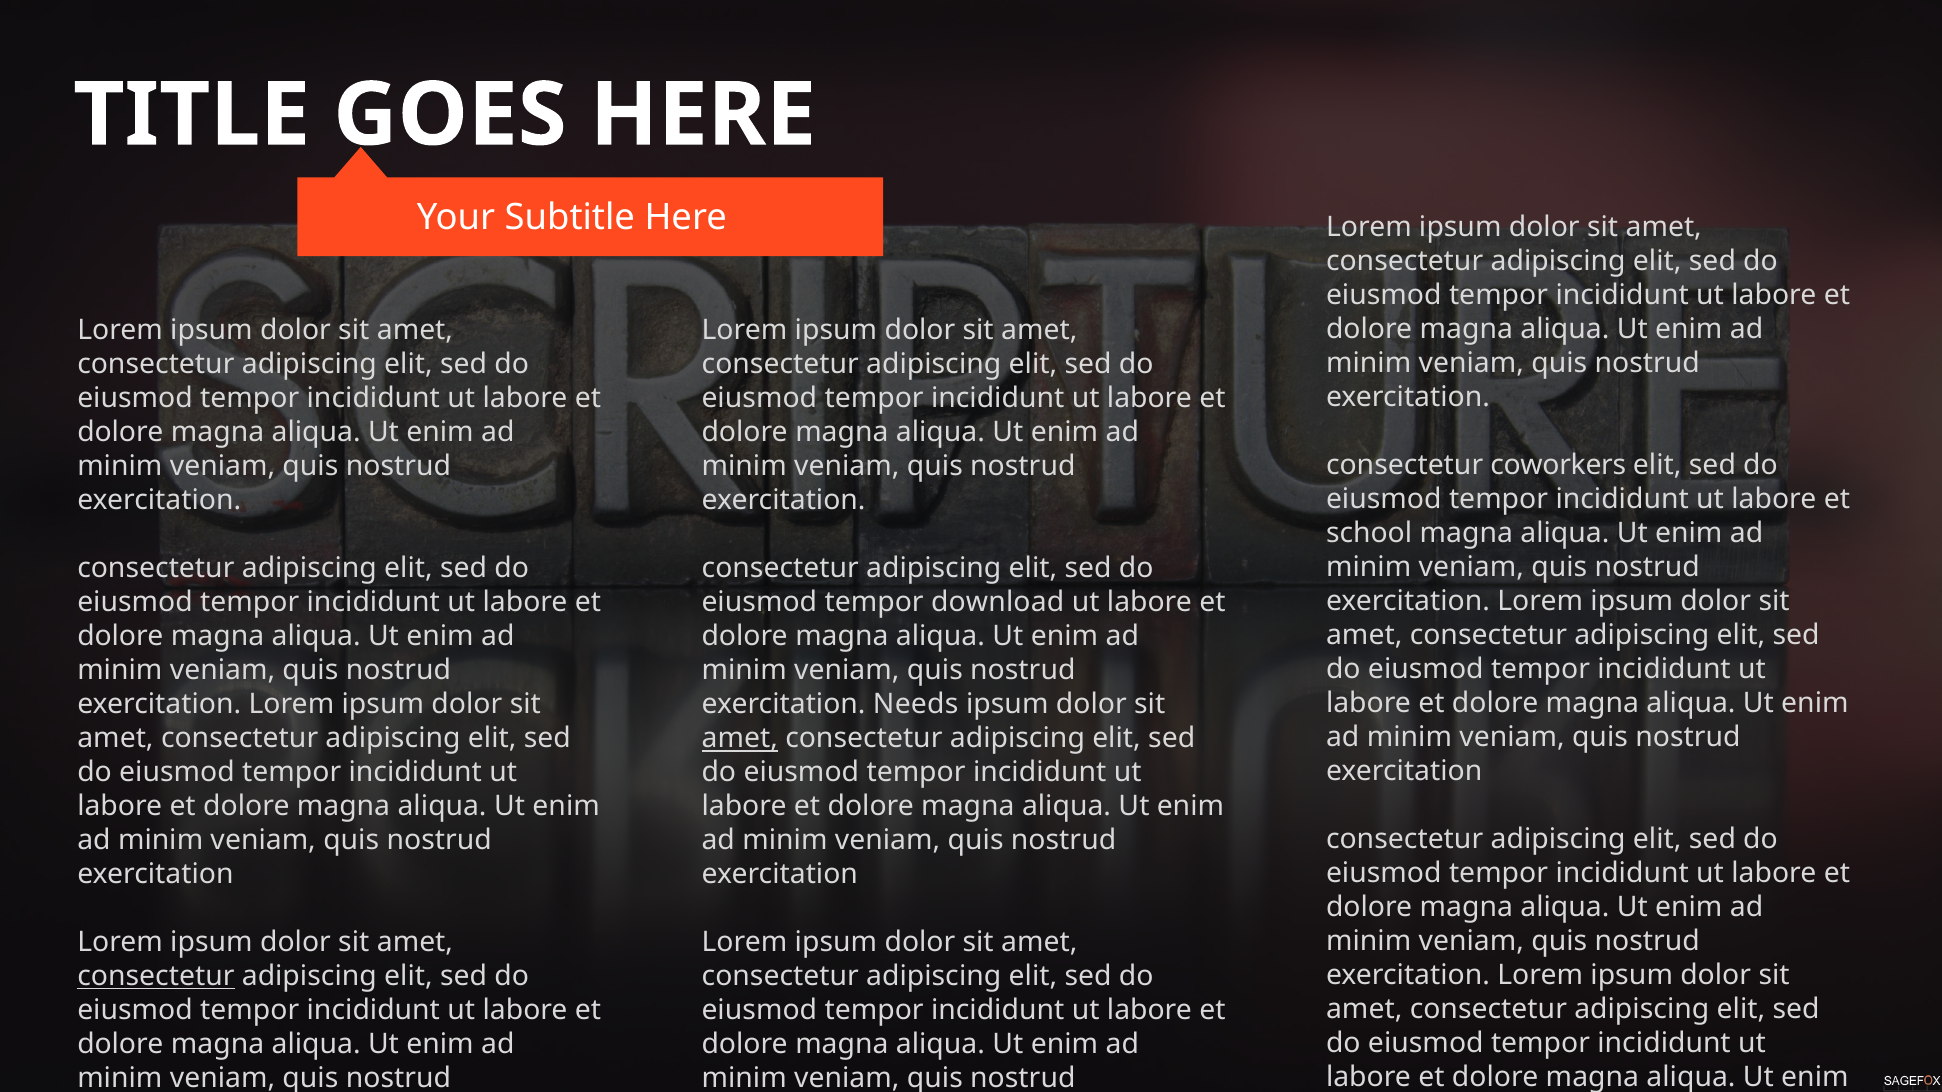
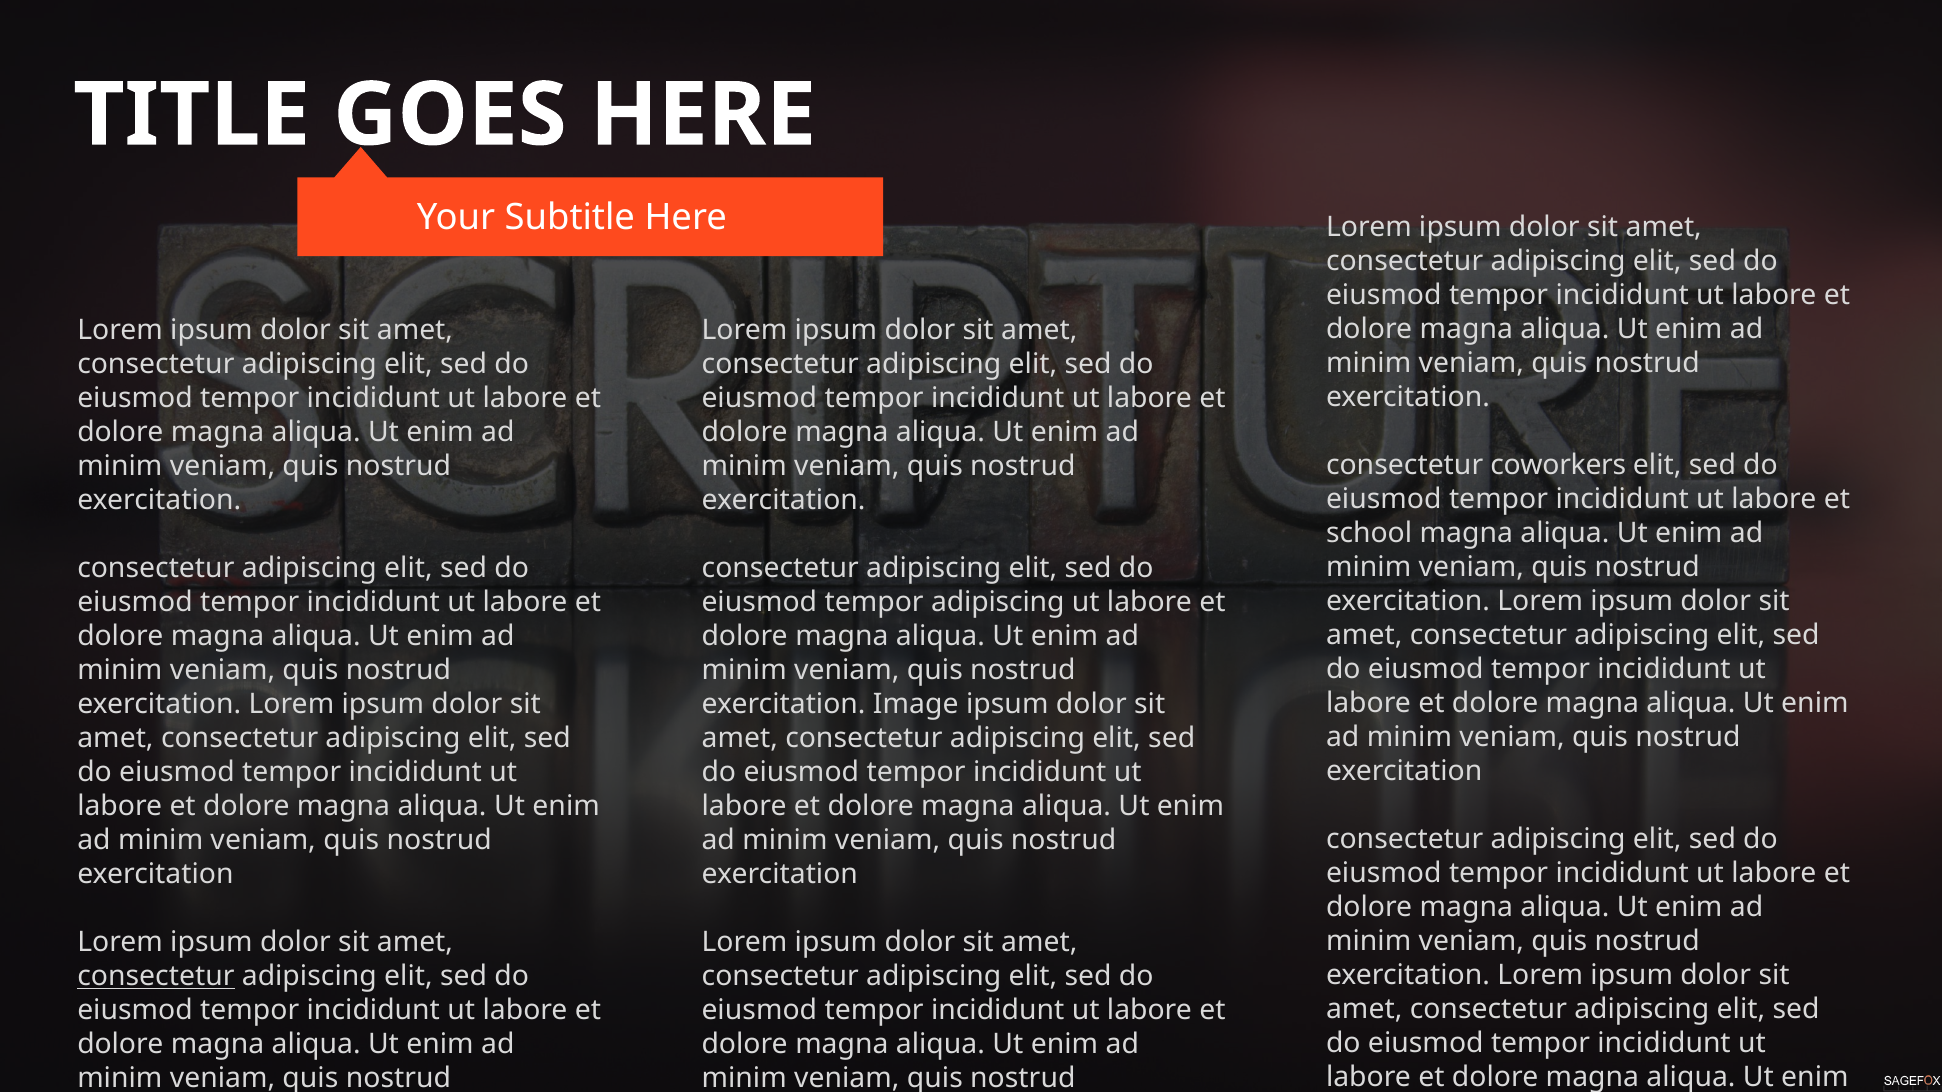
tempor download: download -> adipiscing (998, 603)
Needs: Needs -> Image (916, 705)
amet underline: present -> none (740, 739)
